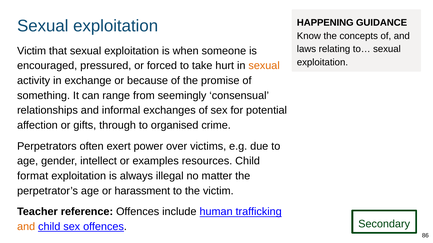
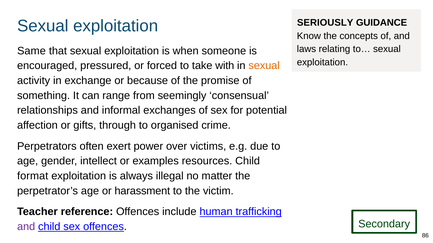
HAPPENING: HAPPENING -> SERIOUSLY (325, 23)
Victim: Victim -> Same (31, 51)
hurt: hurt -> with (225, 66)
and colour: orange -> purple (26, 227)
